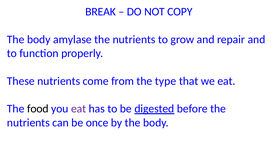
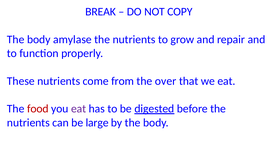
type: type -> over (166, 81)
food colour: black -> red (38, 109)
once: once -> large (97, 123)
